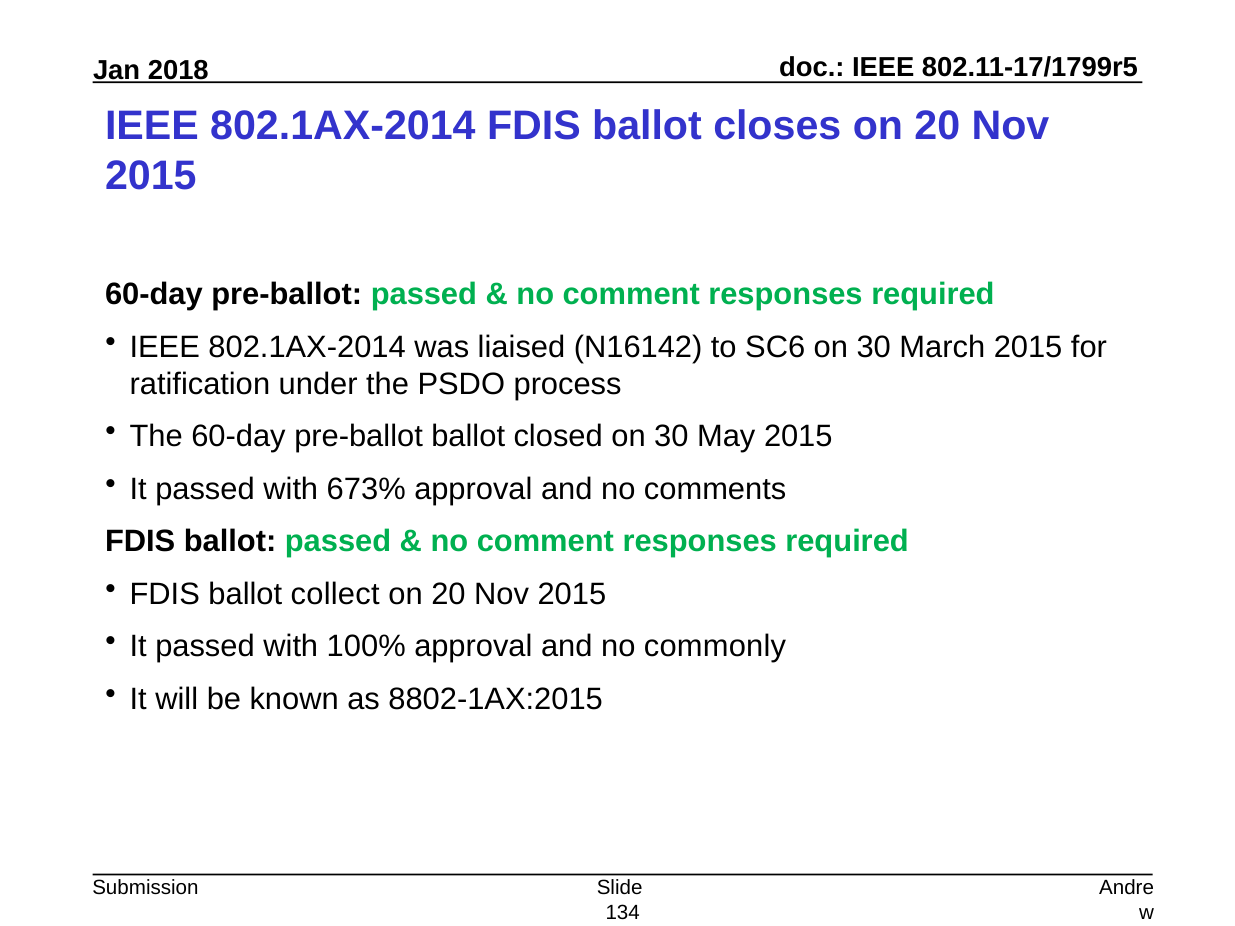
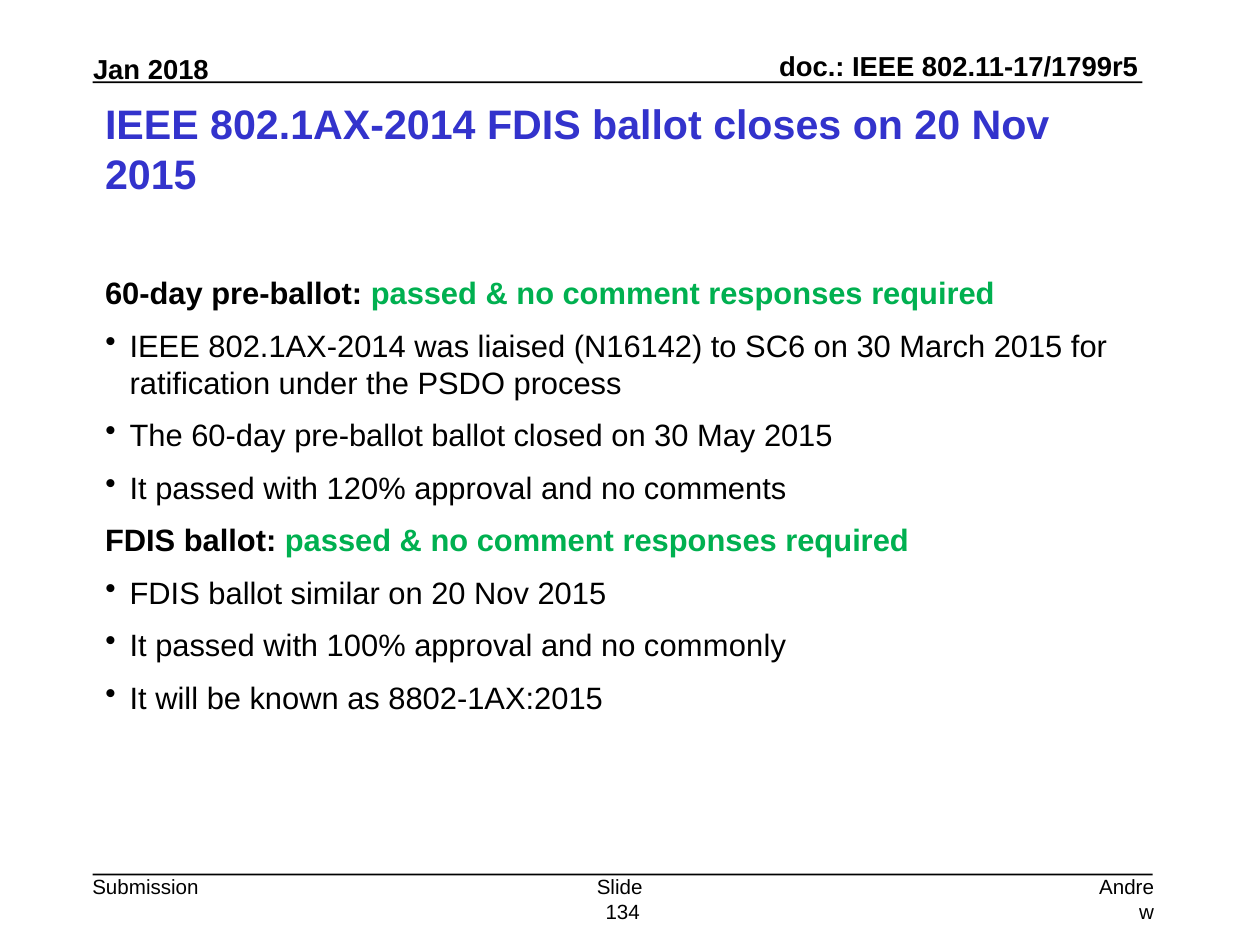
673%: 673% -> 120% (366, 489)
collect: collect -> similar (335, 594)
